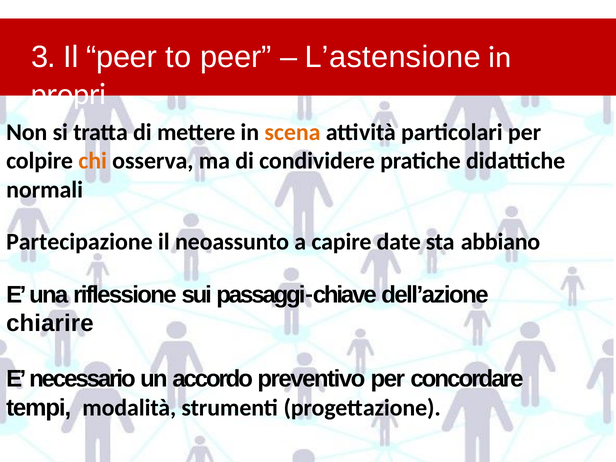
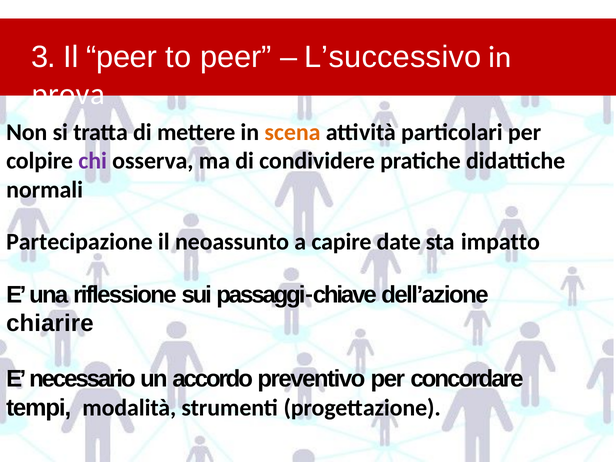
L’astensione: L’astensione -> L’successivo (393, 57)
propri: propri -> prova (68, 94)
chi colour: orange -> purple (93, 161)
abbiano: abbiano -> impatto (500, 242)
